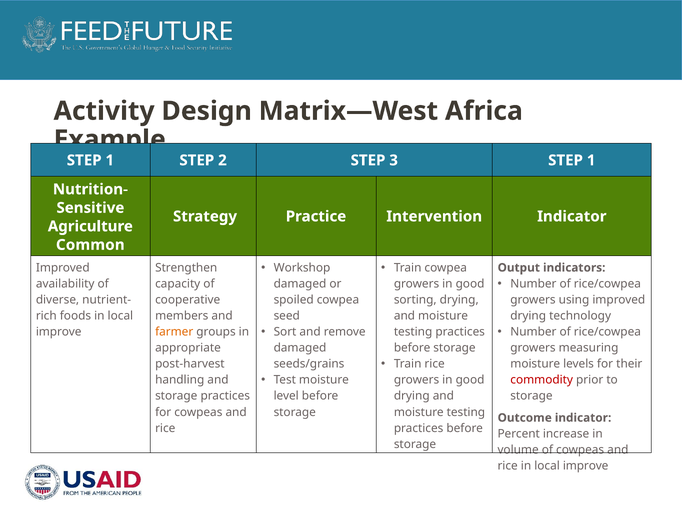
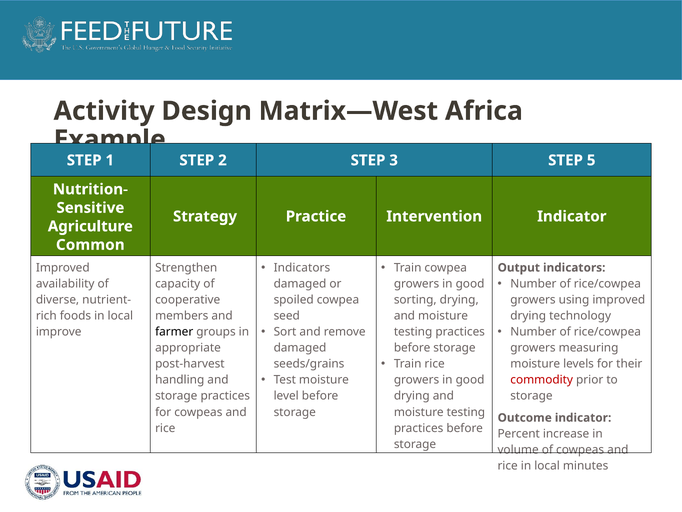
3 STEP 1: 1 -> 5 (591, 160)
Workshop: Workshop -> Indicators (302, 267)
farmer colour: orange -> black (174, 332)
rice in local improve: improve -> minutes (586, 465)
